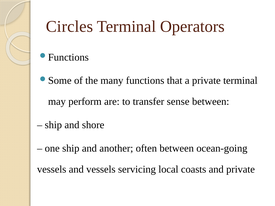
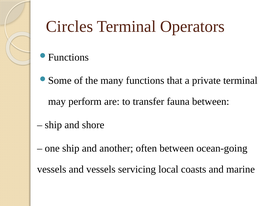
sense: sense -> fauna (178, 102)
and private: private -> marine (241, 169)
